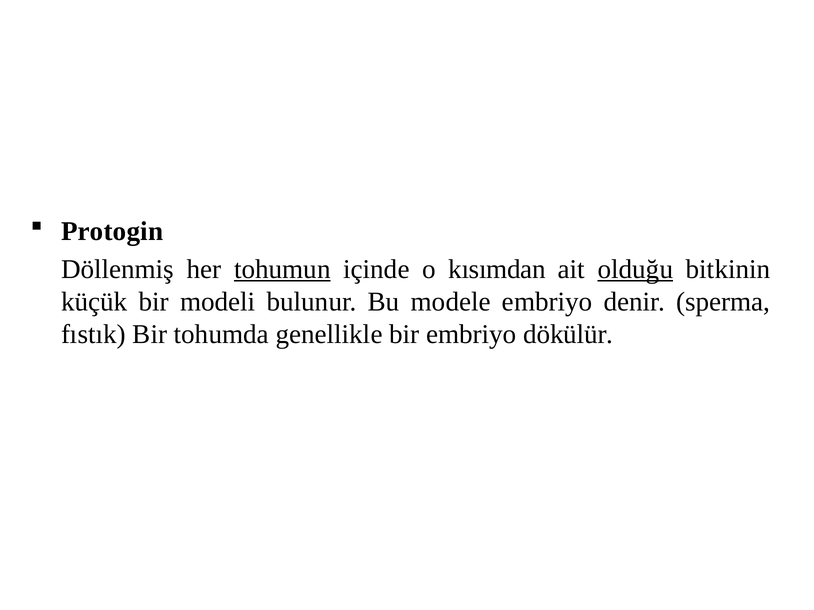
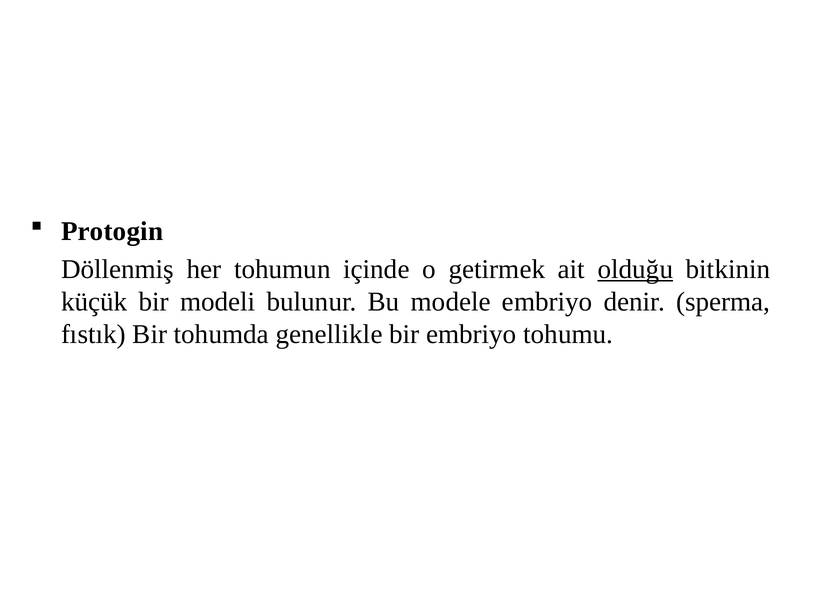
tohumun underline: present -> none (282, 269)
kısımdan: kısımdan -> getirmek (497, 269)
dökülür: dökülür -> tohumu (568, 334)
